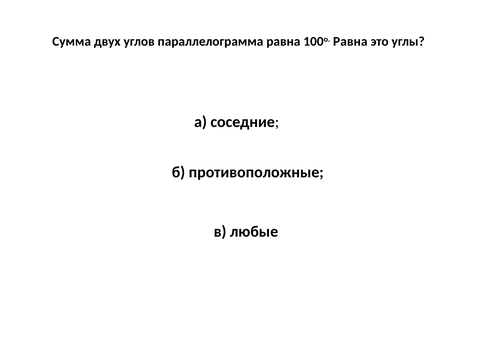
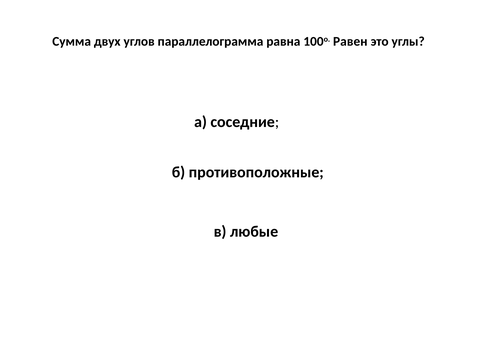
100о Равна: Равна -> Равен (350, 41)
